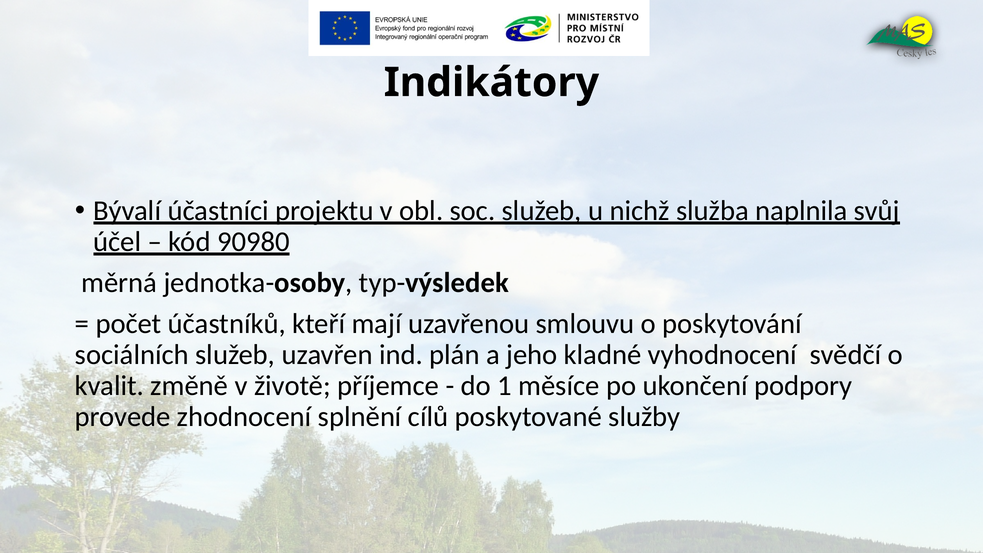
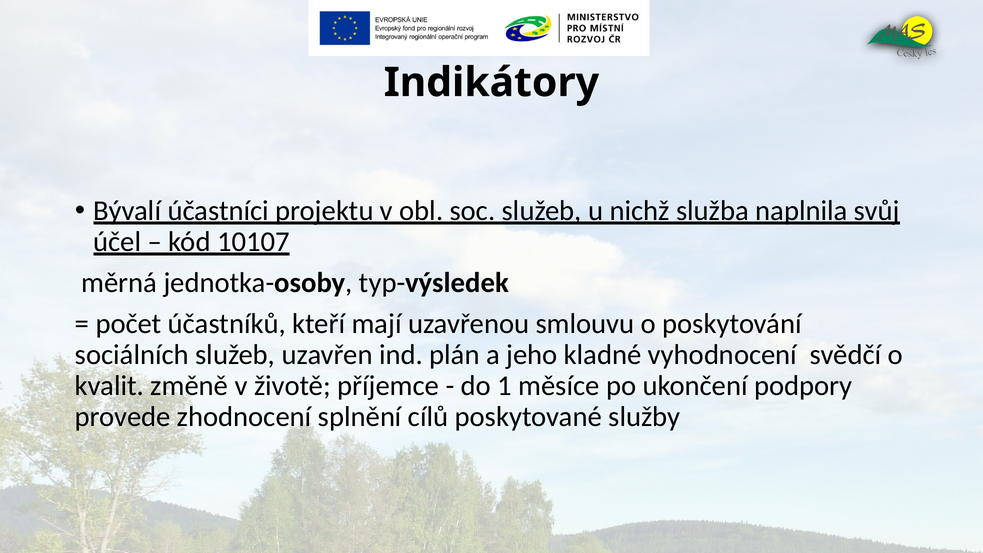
90980: 90980 -> 10107 (253, 242)
